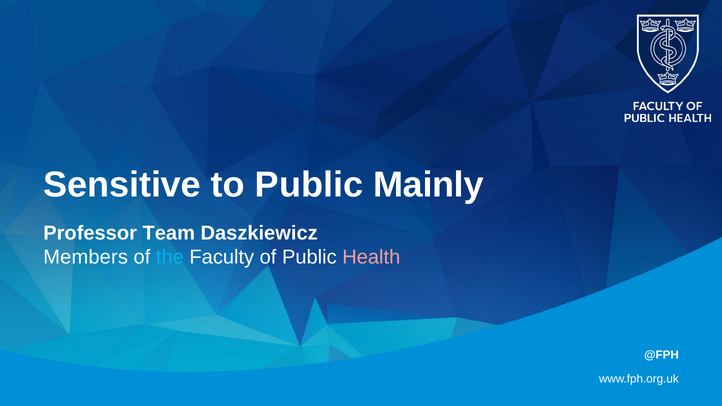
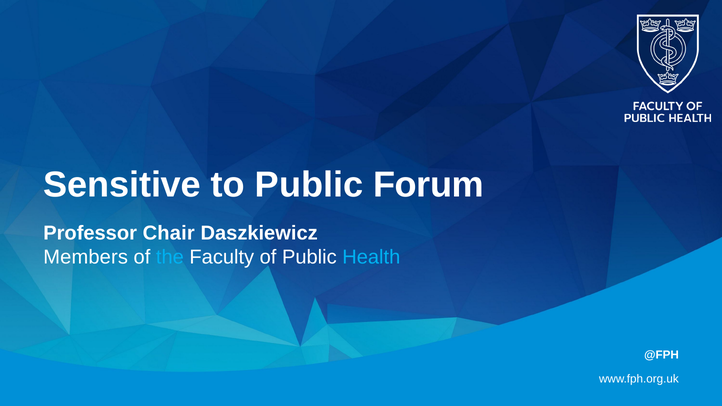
Mainly: Mainly -> Forum (428, 185)
Team: Team -> Chair (169, 233)
Health colour: pink -> light blue (371, 257)
